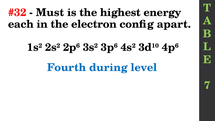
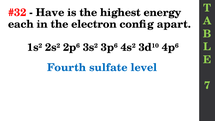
Must: Must -> Have (50, 13)
during: during -> sulfate (108, 68)
